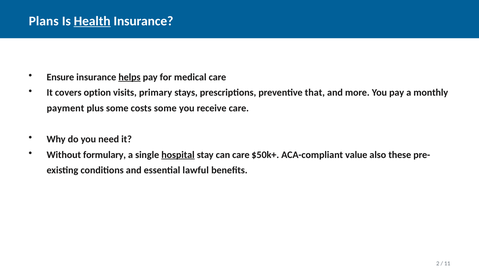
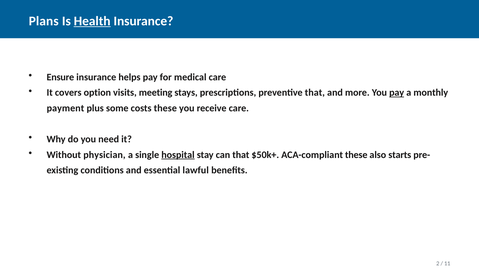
helps underline: present -> none (129, 77)
primary: primary -> meeting (156, 93)
pay underline: none -> present (397, 93)
costs some: some -> these (165, 108)
formulary: formulary -> physician (104, 155)
can care: care -> that (241, 155)
ACA-compliant value: value -> these (356, 155)
these: these -> starts (400, 155)
